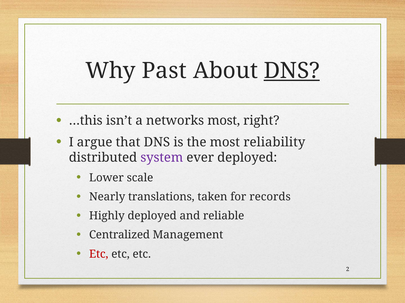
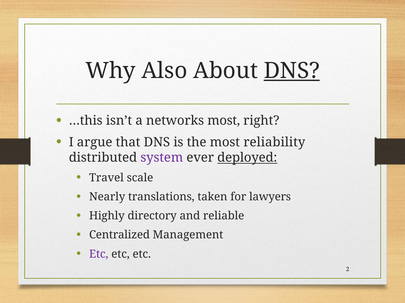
Past: Past -> Also (164, 71)
deployed underline: none -> present (247, 158)
Lower: Lower -> Travel (106, 178)
records: records -> lawyers (270, 197)
Highly deployed: deployed -> directory (152, 216)
Etc colour: red -> purple (99, 255)
